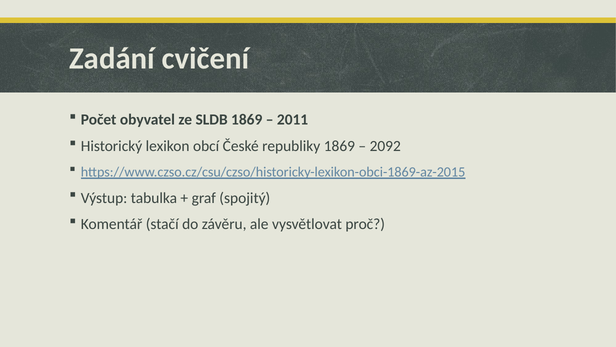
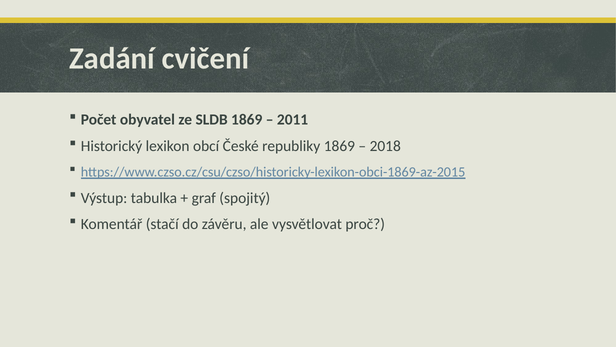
2092: 2092 -> 2018 (385, 146)
